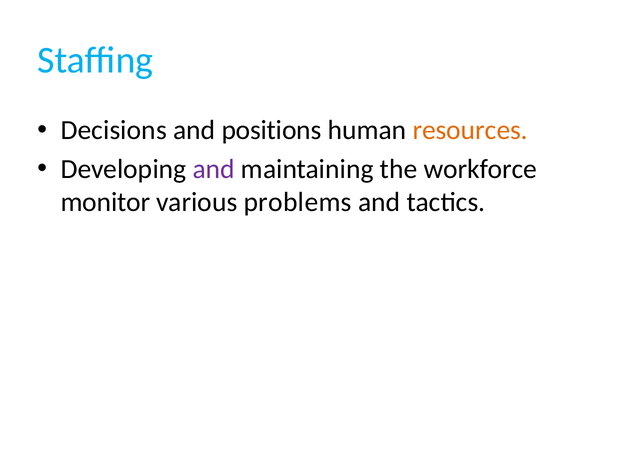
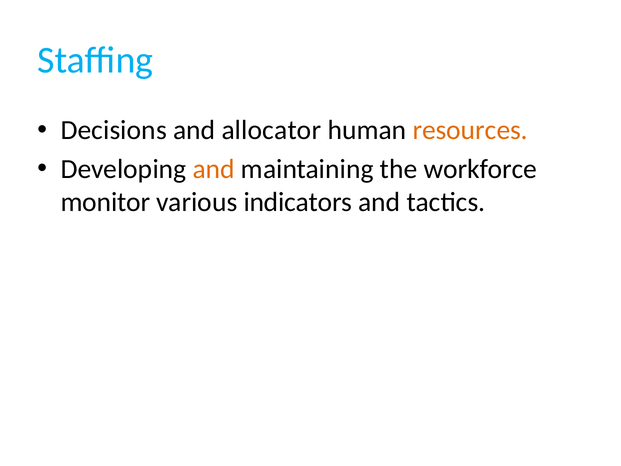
positions: positions -> allocator (271, 130)
and colour: purple -> orange (214, 169)
problems: problems -> indicators (298, 202)
